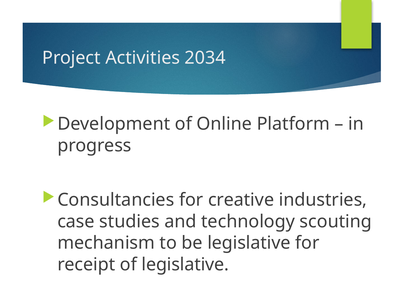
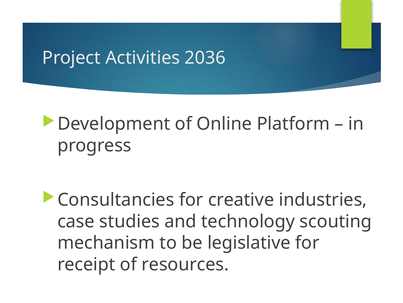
2034: 2034 -> 2036 (205, 58)
of legislative: legislative -> resources (185, 264)
